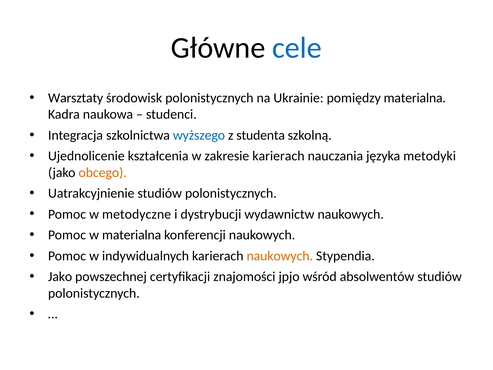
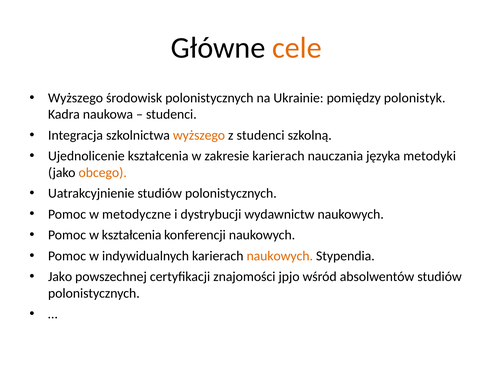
cele colour: blue -> orange (297, 48)
Warsztaty: Warsztaty -> Wyższego (76, 98)
pomiędzy materialna: materialna -> polonistyk (415, 98)
wyższego colour: blue -> orange (199, 135)
z studenta: studenta -> studenci (261, 135)
w materialna: materialna -> kształcenia (132, 235)
